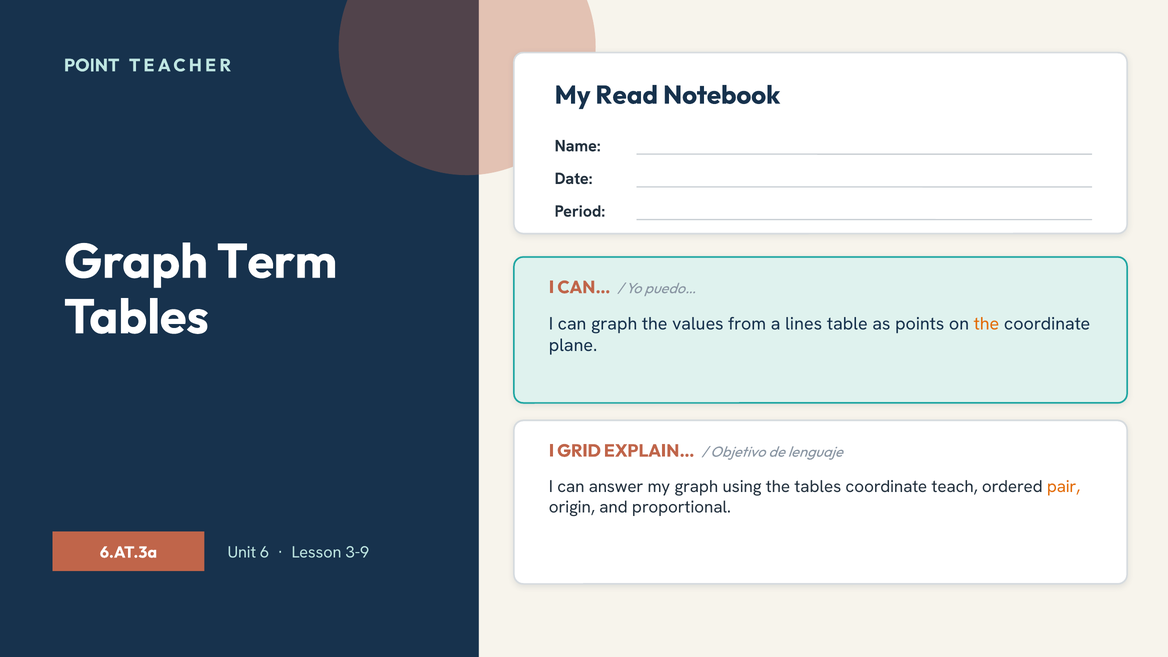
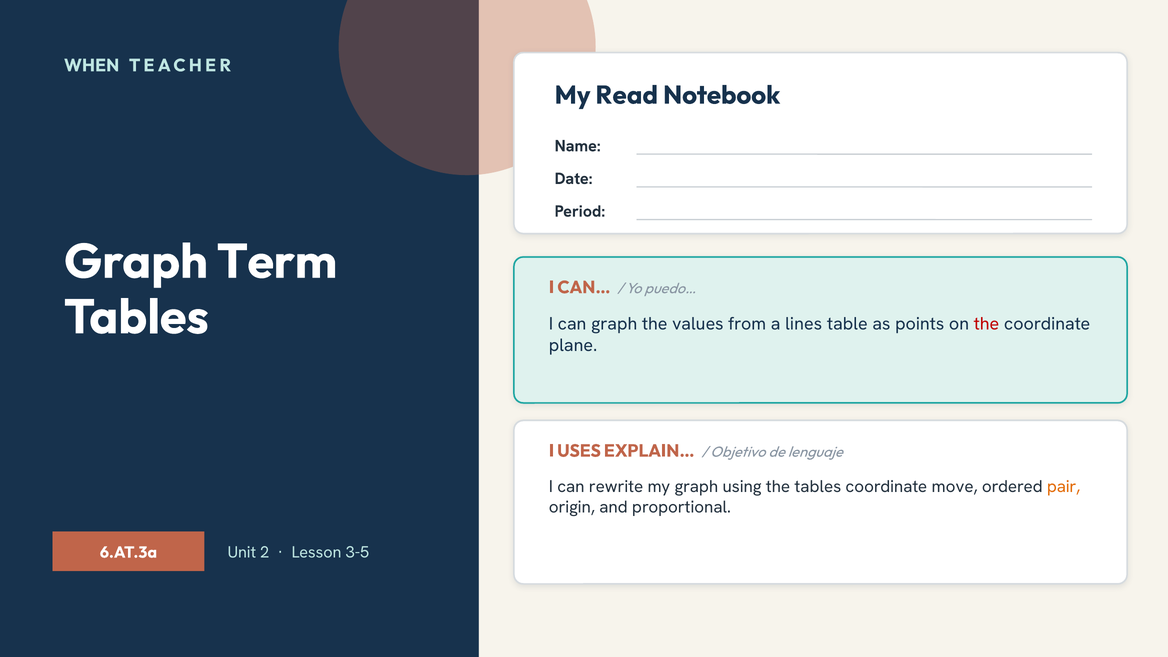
POINT: POINT -> WHEN (92, 65)
the colour: orange -> red (986, 324)
GRID: GRID -> USES (579, 451)
answer: answer -> rewrite (616, 487)
teach: teach -> move (955, 487)
6: 6 -> 2 (265, 552)
3-9: 3-9 -> 3-5 (357, 552)
